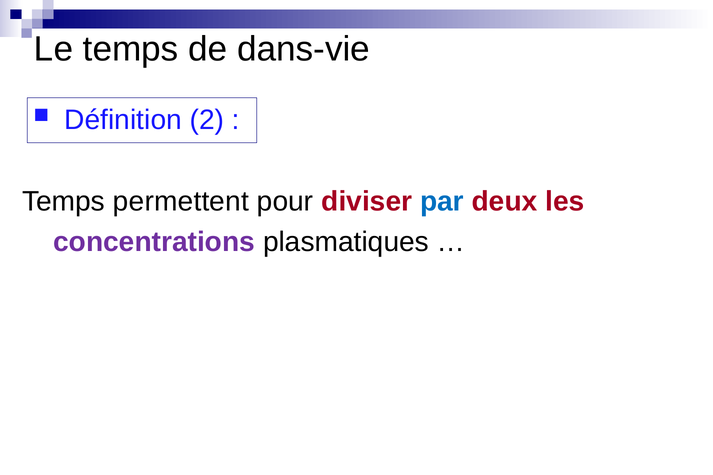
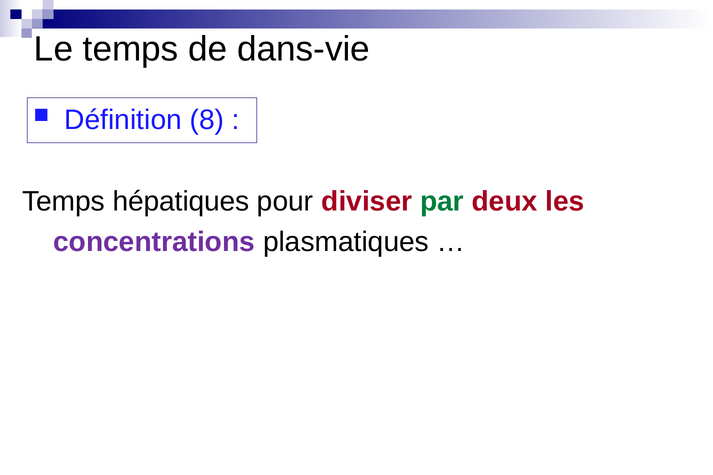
2: 2 -> 8 (207, 120)
permettent: permettent -> hépatiques (181, 201)
par colour: blue -> green (442, 201)
